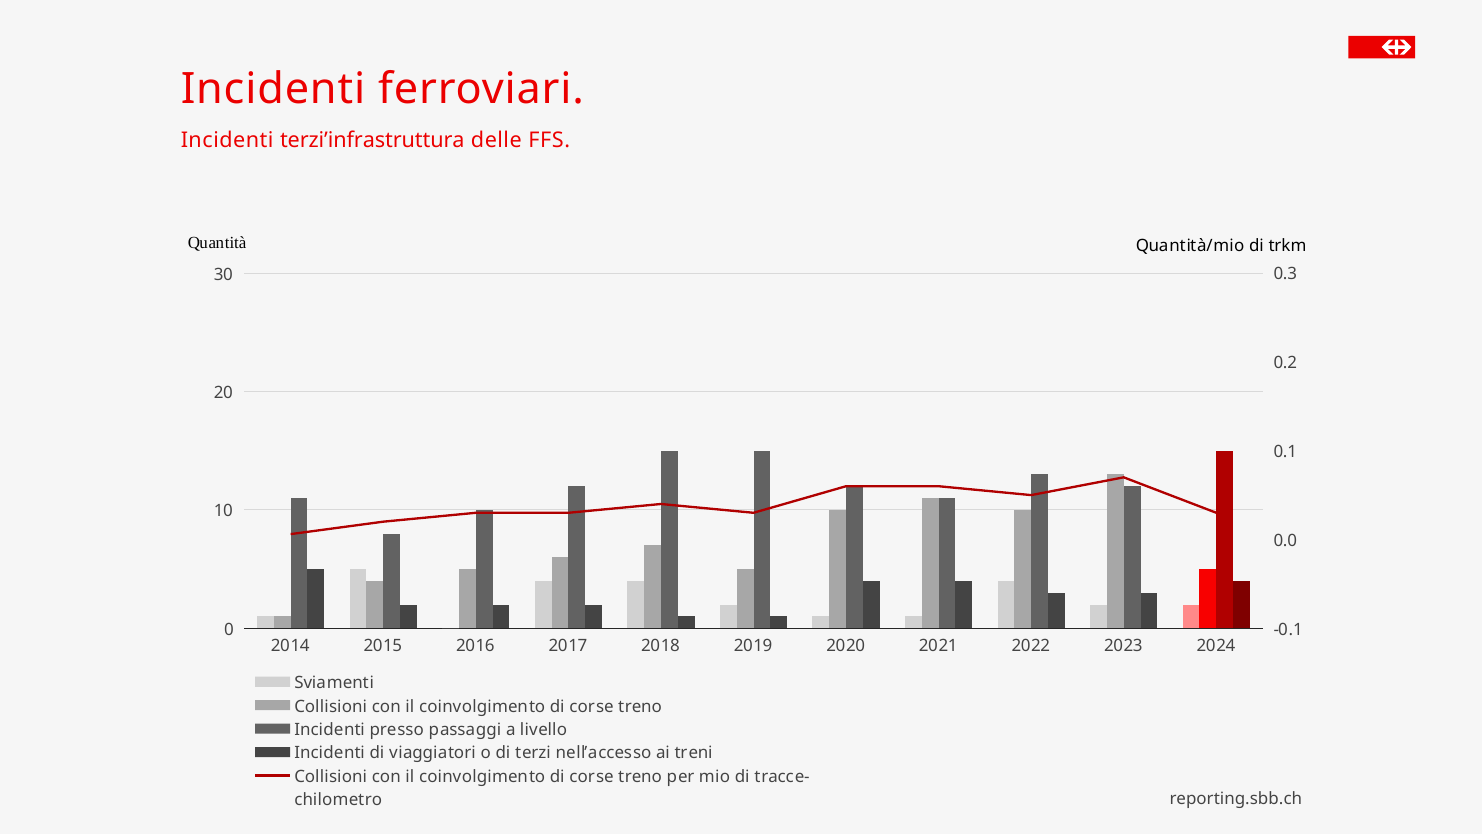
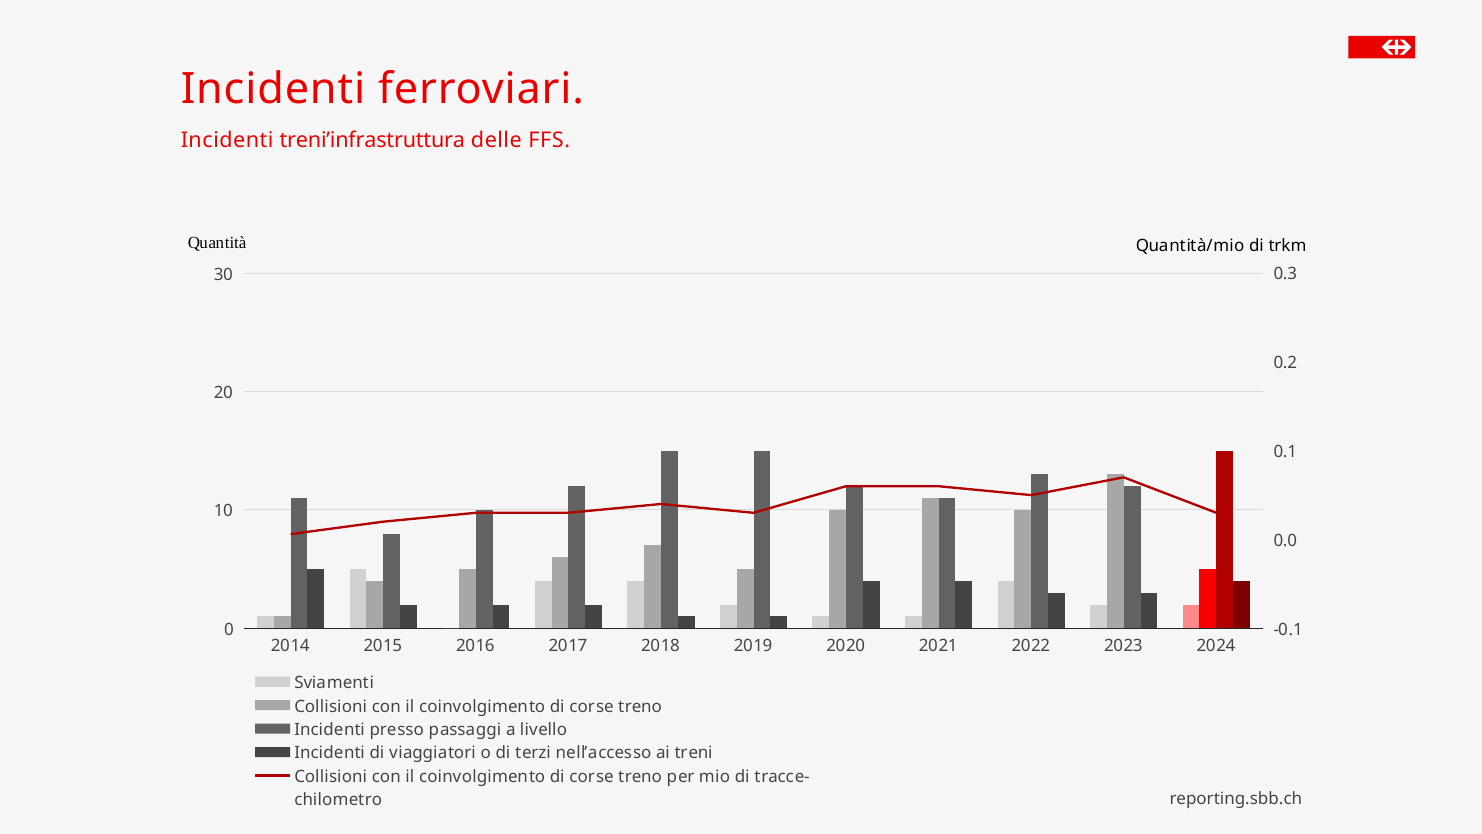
terzi’infrastruttura: terzi’infrastruttura -> treni’infrastruttura (372, 141)
